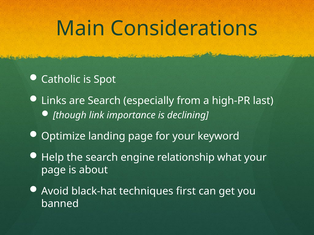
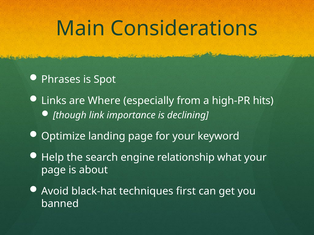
Catholic: Catholic -> Phrases (61, 80)
are Search: Search -> Where (104, 101)
last: last -> hits (263, 101)
